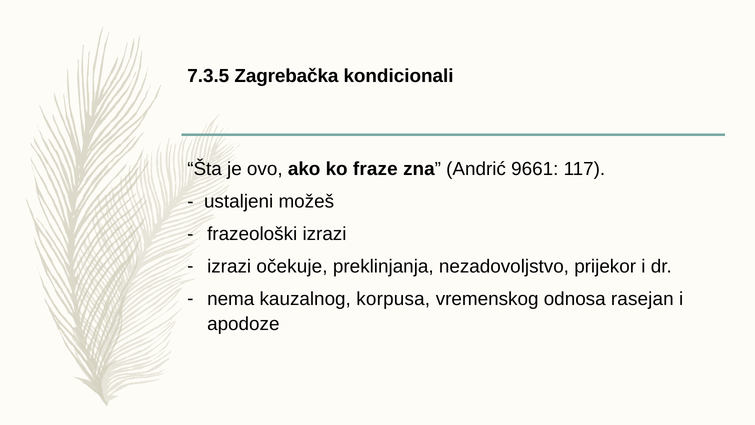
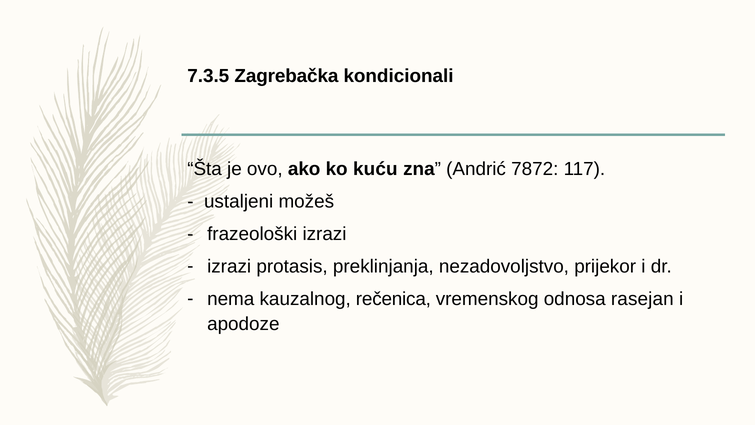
fraze: fraze -> kuću (375, 169)
9661: 9661 -> 7872 (535, 169)
očekuje: očekuje -> protasis (292, 266)
korpusa: korpusa -> rečenica (393, 299)
